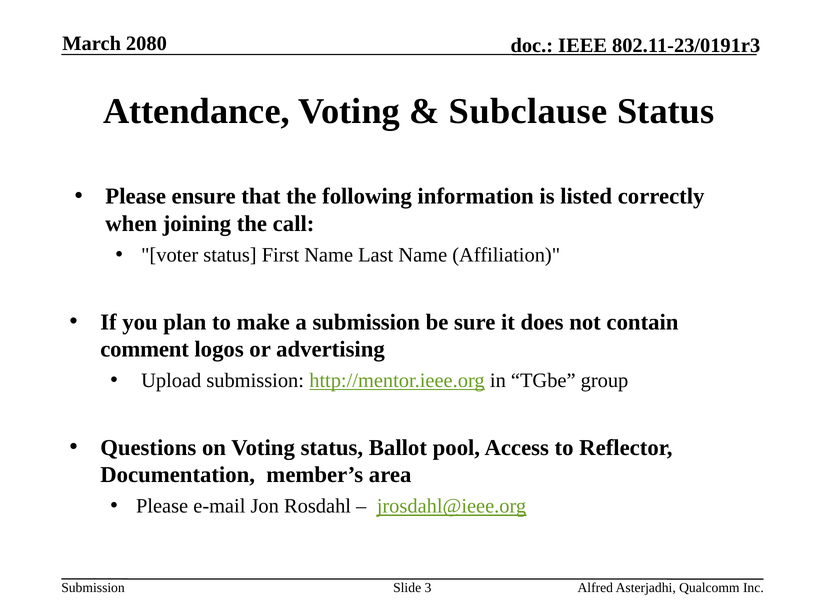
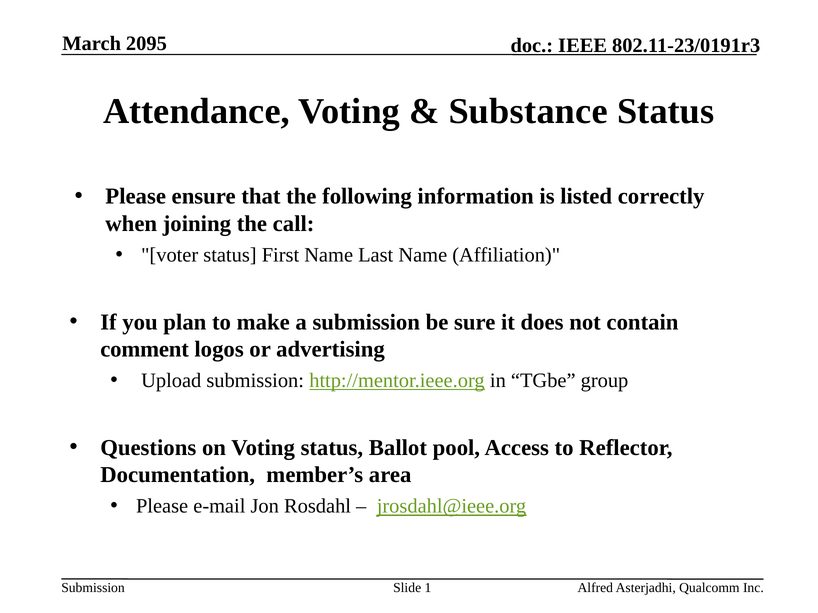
2080: 2080 -> 2095 (146, 43)
Subclause: Subclause -> Substance (528, 112)
3: 3 -> 1 (428, 588)
